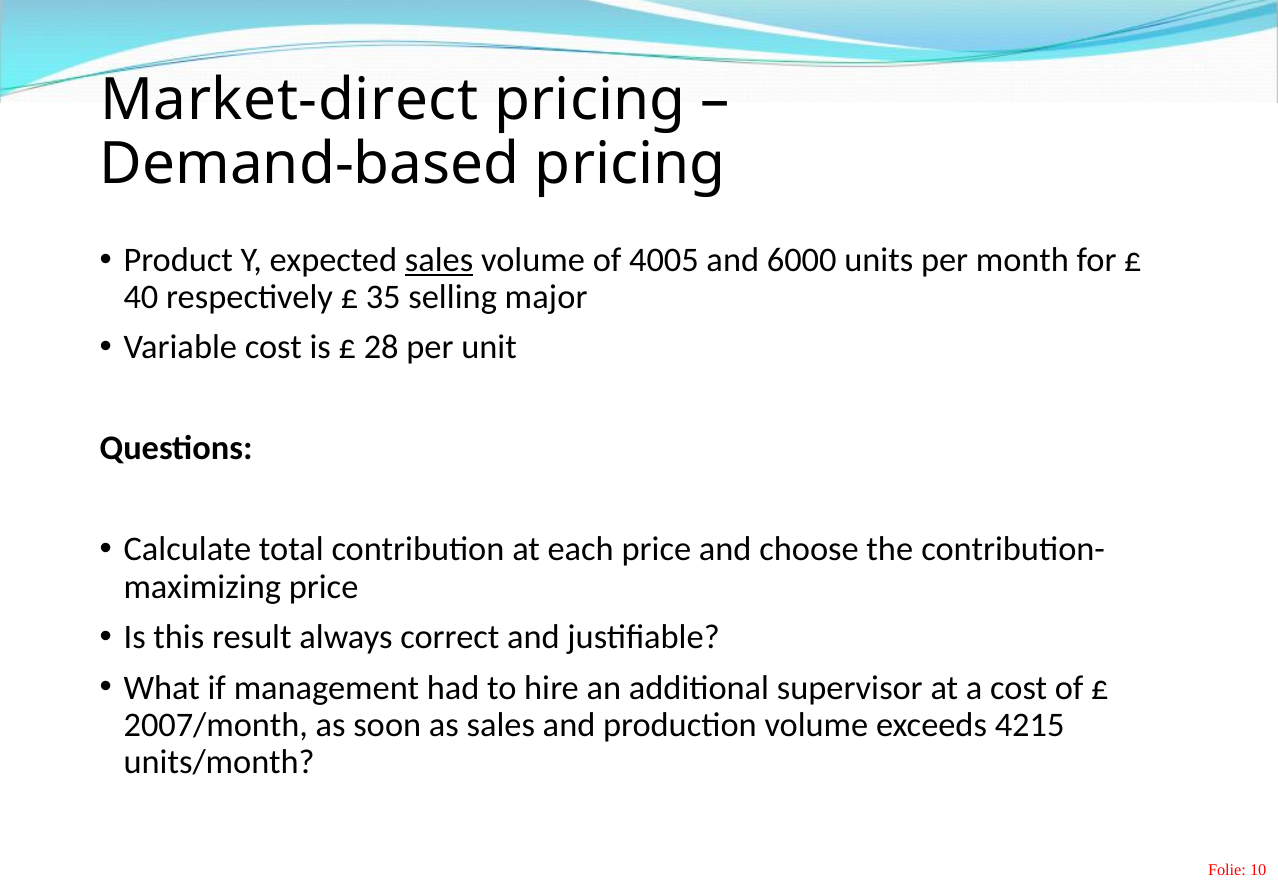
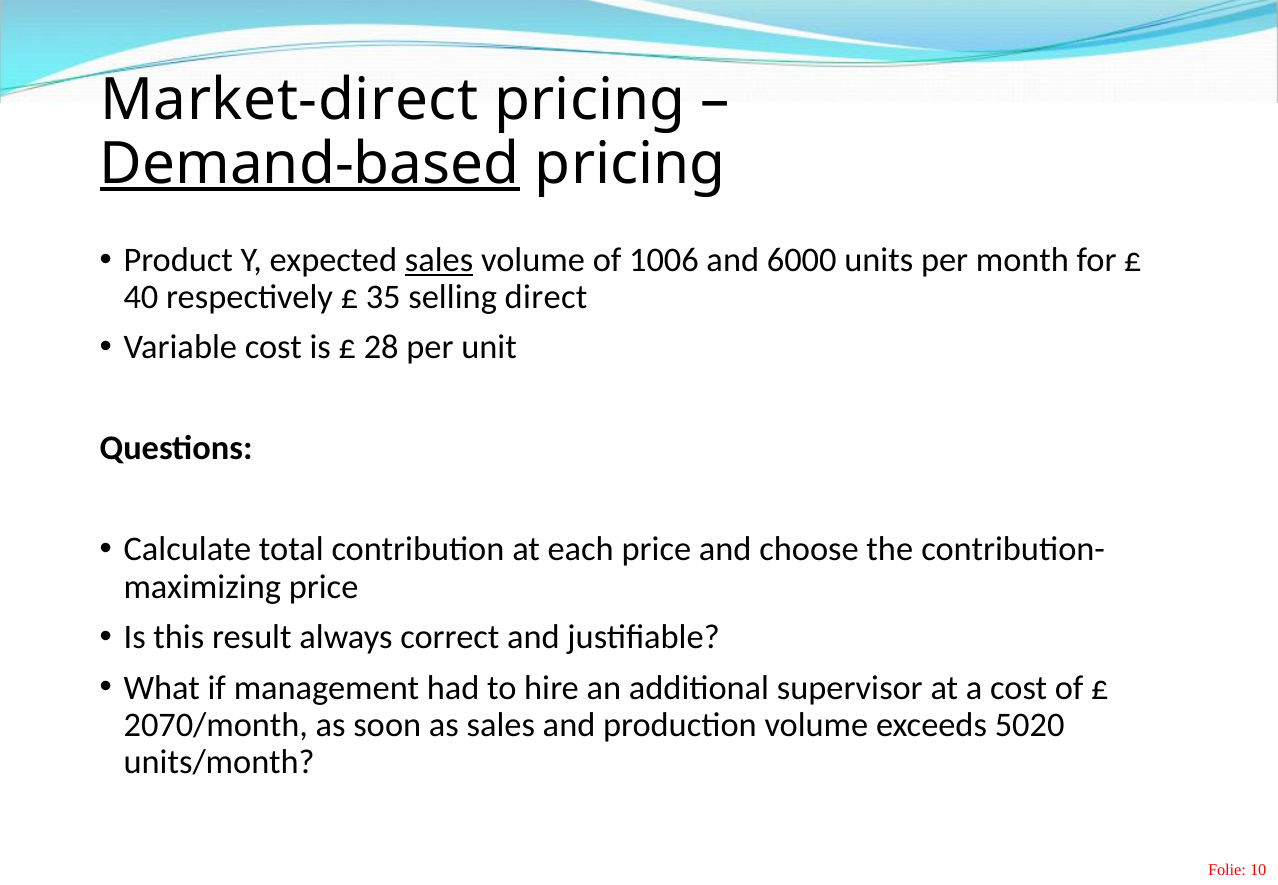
Demand-based underline: none -> present (310, 164)
4005: 4005 -> 1006 (664, 260)
major: major -> direct (546, 297)
2007/month: 2007/month -> 2070/month (216, 725)
4215: 4215 -> 5020 (1030, 725)
